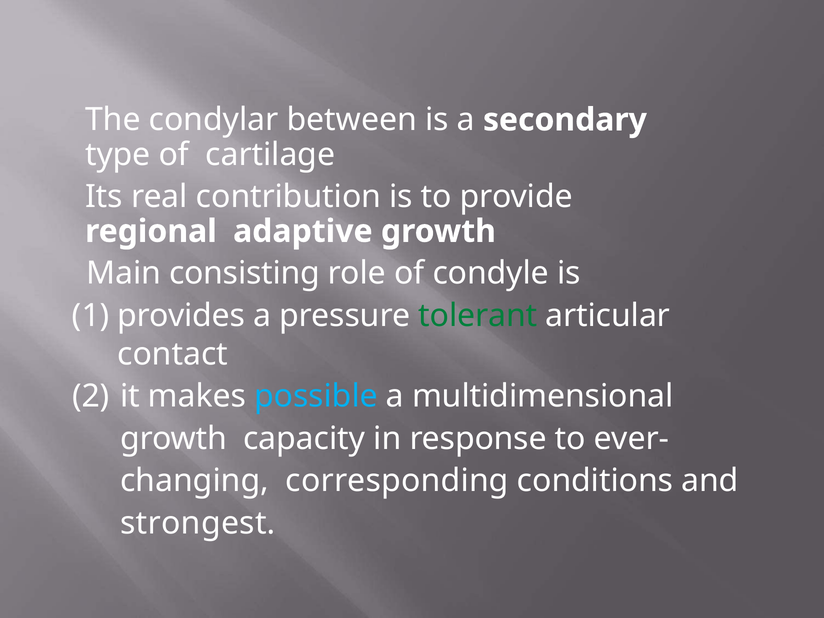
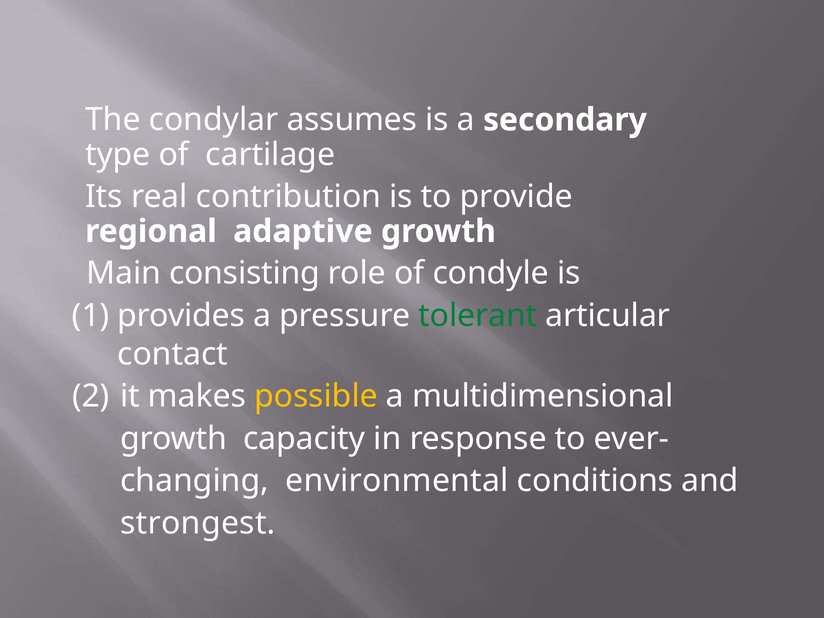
between: between -> assumes (352, 120)
possible colour: light blue -> yellow (316, 396)
corresponding: corresponding -> environmental (397, 481)
